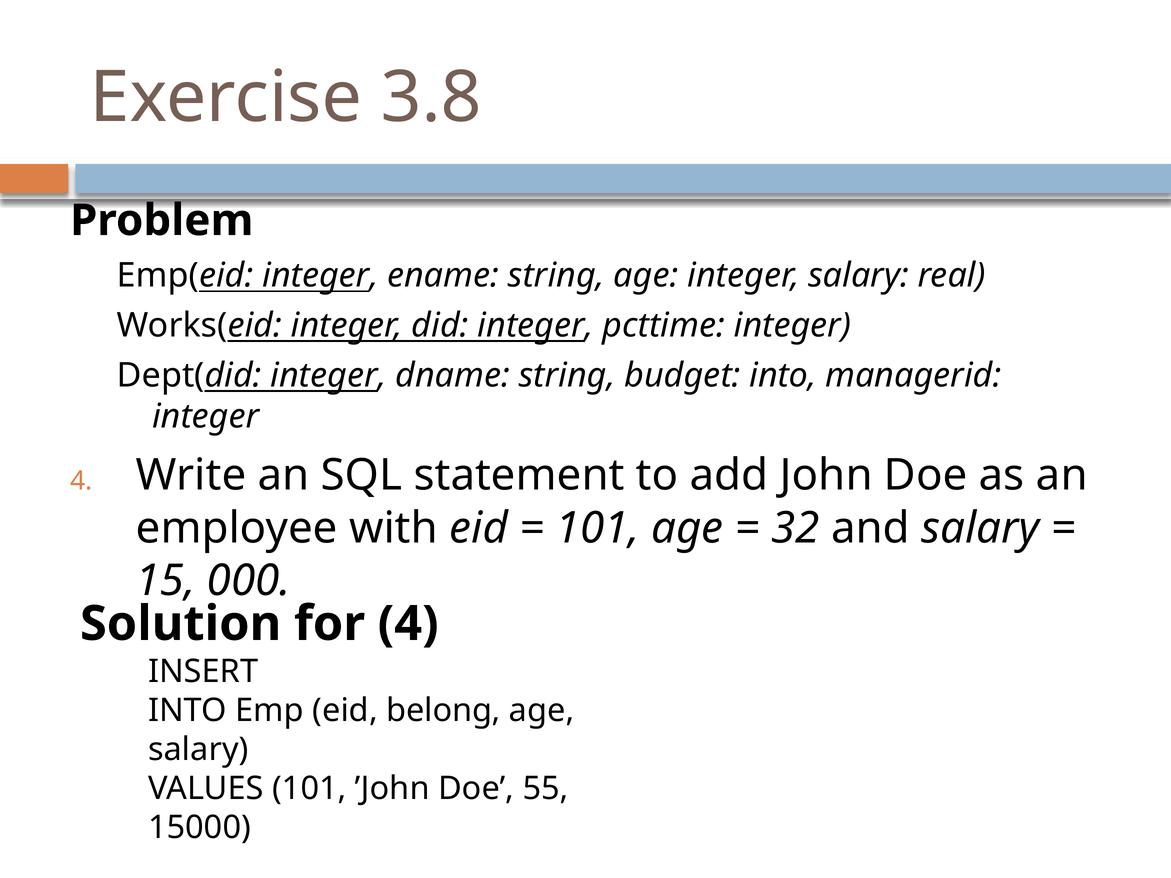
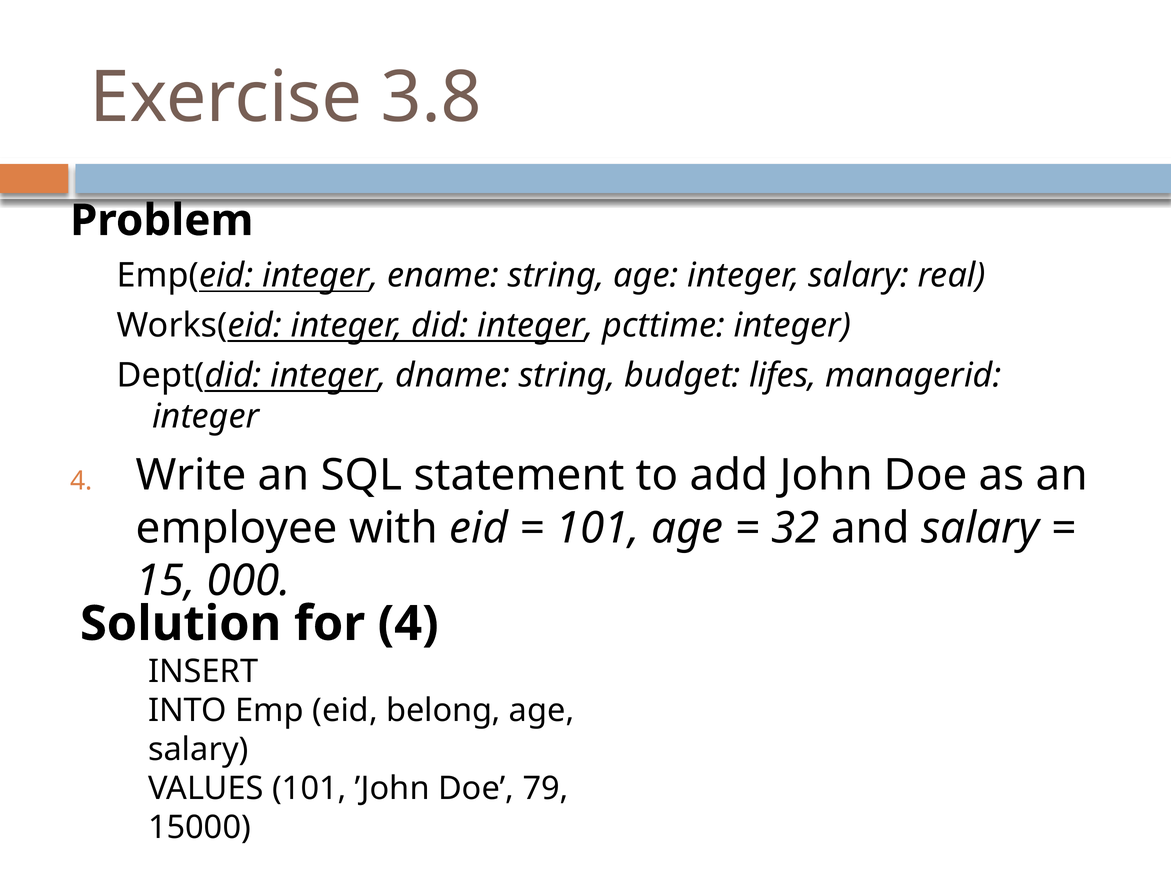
budget into: into -> lifes (783, 376)
55: 55 -> 79 (546, 789)
